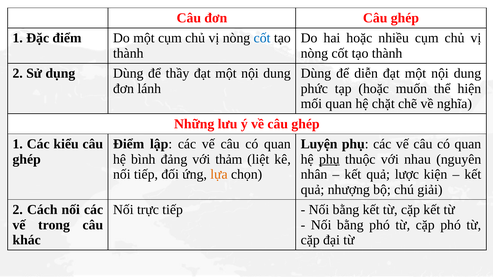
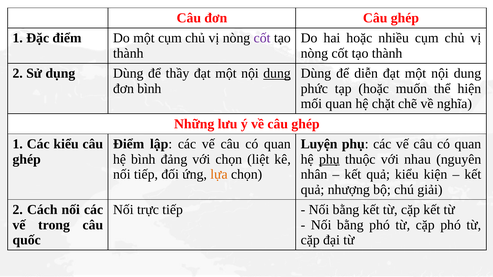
cốt colour: blue -> purple (262, 38)
dung underline: none -> present (277, 73)
đơn lánh: lánh -> bình (149, 89)
với thảm: thảm -> chọn (229, 159)
quả lược: lược -> kiểu (407, 175)
khác: khác -> quốc (27, 240)
